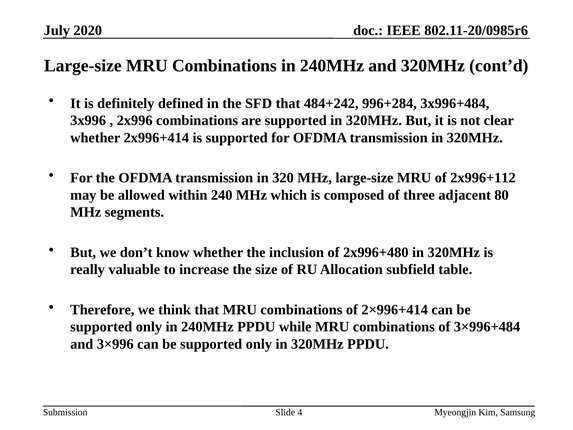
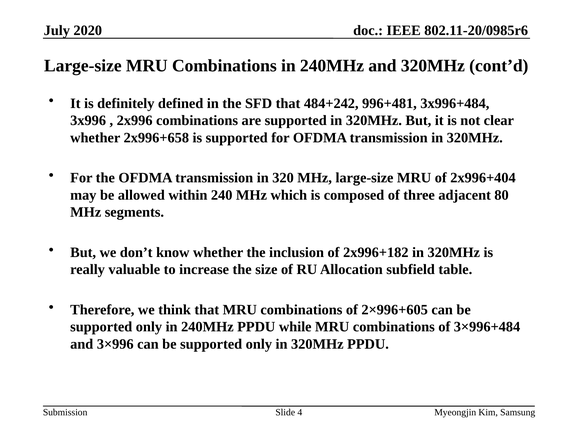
996+284: 996+284 -> 996+481 (389, 103)
2x996+414: 2x996+414 -> 2x996+658 (156, 138)
2x996+112: 2x996+112 -> 2x996+404 (483, 178)
2x996+480: 2x996+480 -> 2x996+182 (376, 252)
2×996+414: 2×996+414 -> 2×996+605 (395, 309)
